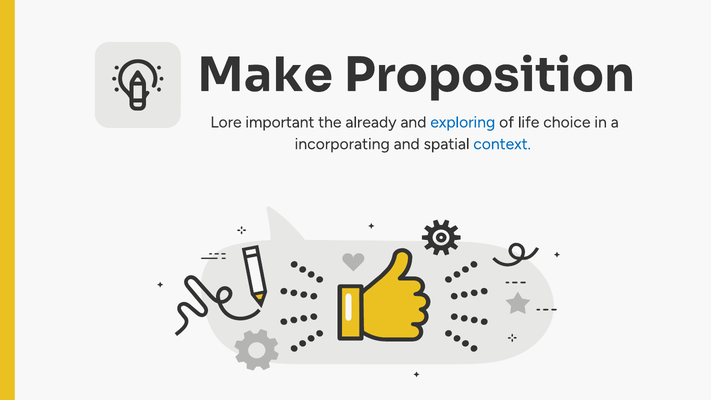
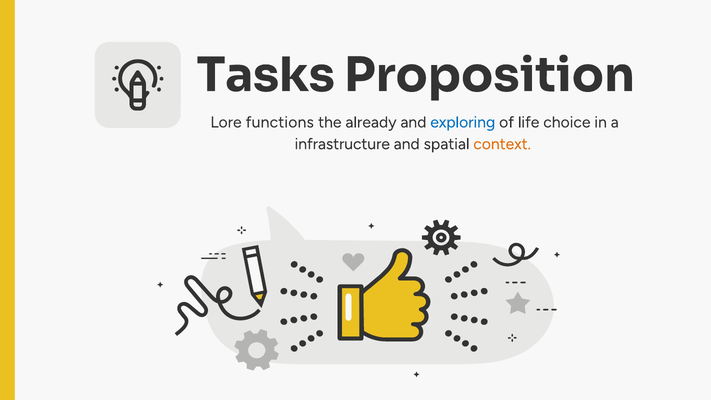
Make: Make -> Tasks (266, 75)
important: important -> functions (280, 122)
incorporating: incorporating -> infrastructure (342, 144)
context colour: blue -> orange (502, 144)
